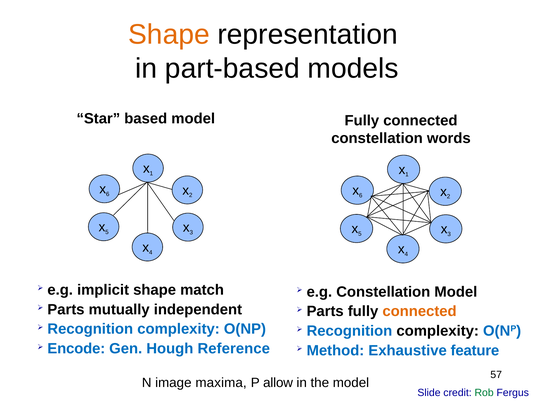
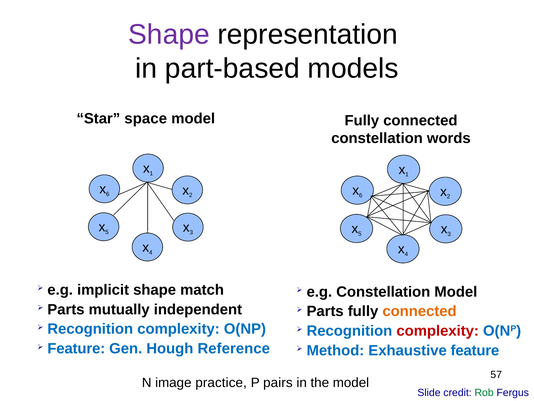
Shape colour: orange -> purple (169, 34)
based: based -> space (146, 118)
complexity colour: black -> red (438, 331)
Encode: Encode -> Feature (76, 348)
maxima: maxima -> practice (221, 382)
allow: allow -> pairs (278, 382)
